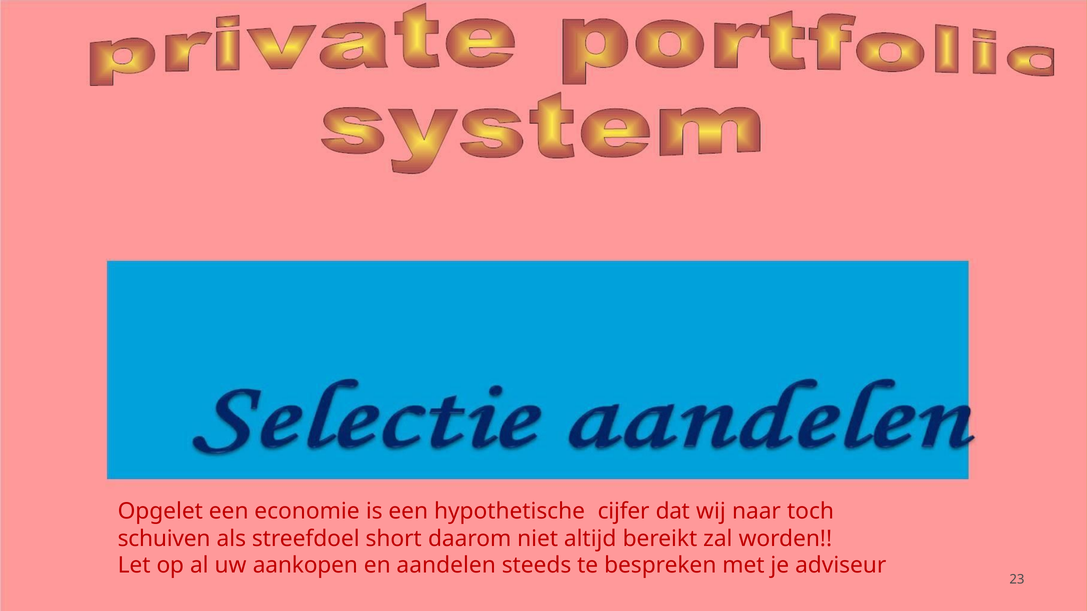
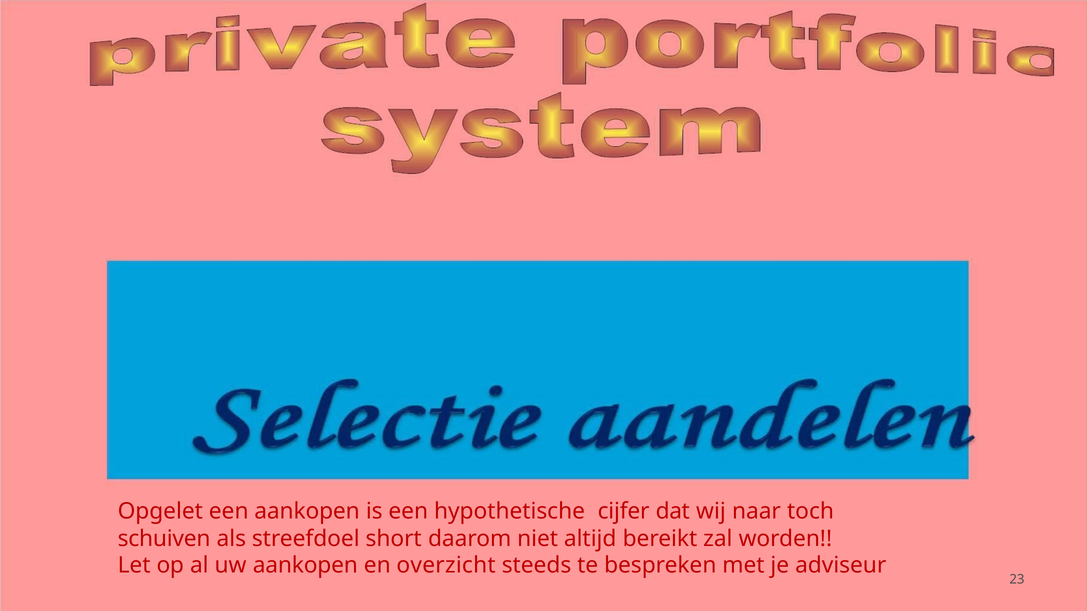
een economie: economie -> aankopen (307, 511)
aandelen: aandelen -> overzicht (446, 566)
